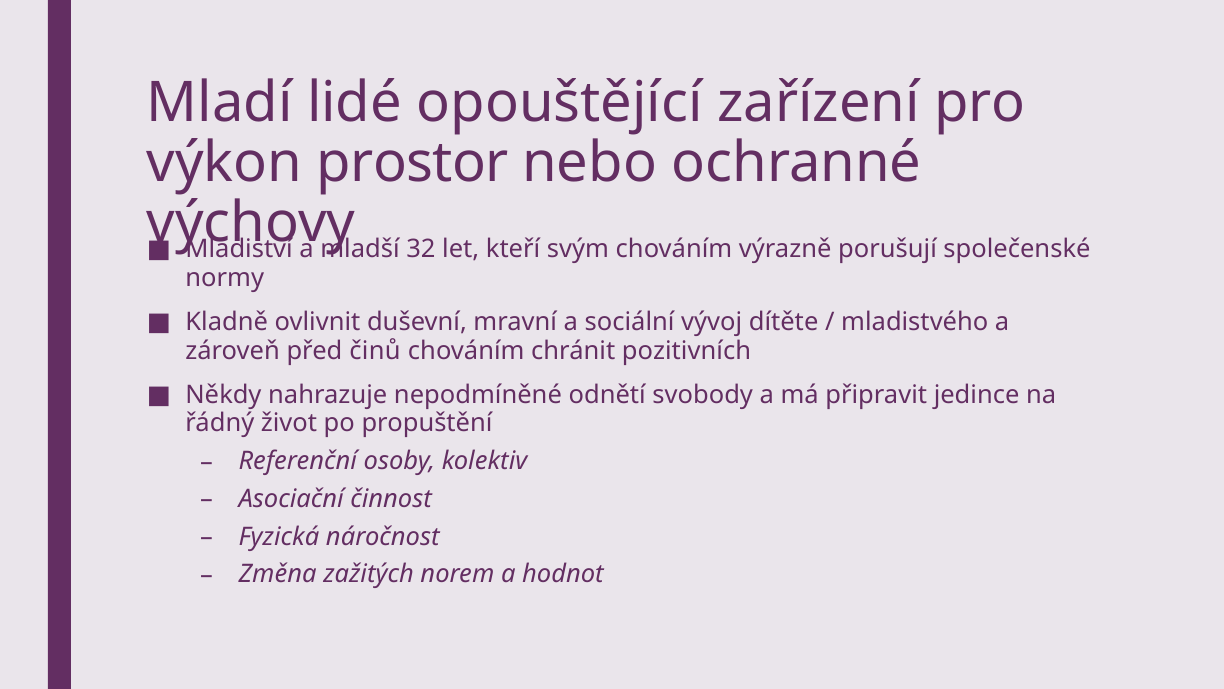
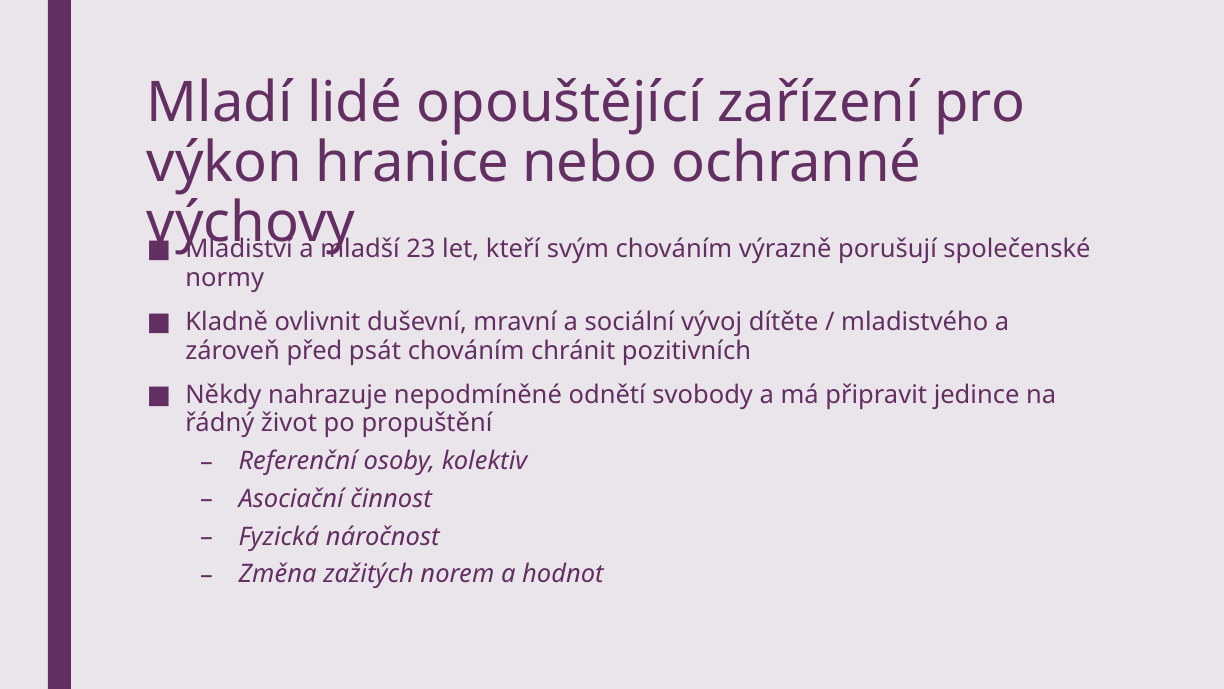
prostor: prostor -> hranice (413, 163)
32: 32 -> 23 (421, 249)
činů: činů -> psát (375, 350)
